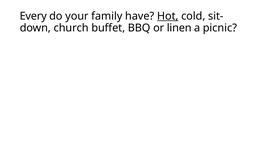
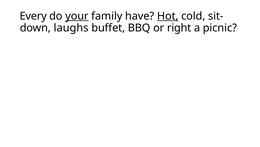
your underline: none -> present (77, 16)
church: church -> laughs (71, 28)
linen: linen -> right (179, 28)
